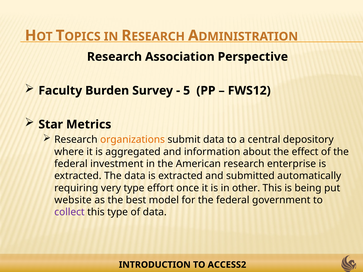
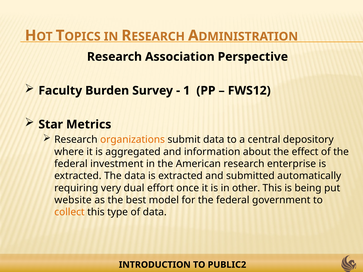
5: 5 -> 1 (187, 91)
very type: type -> dual (134, 188)
collect colour: purple -> orange (69, 212)
ACCESS2: ACCESS2 -> PUBLIC2 (227, 265)
